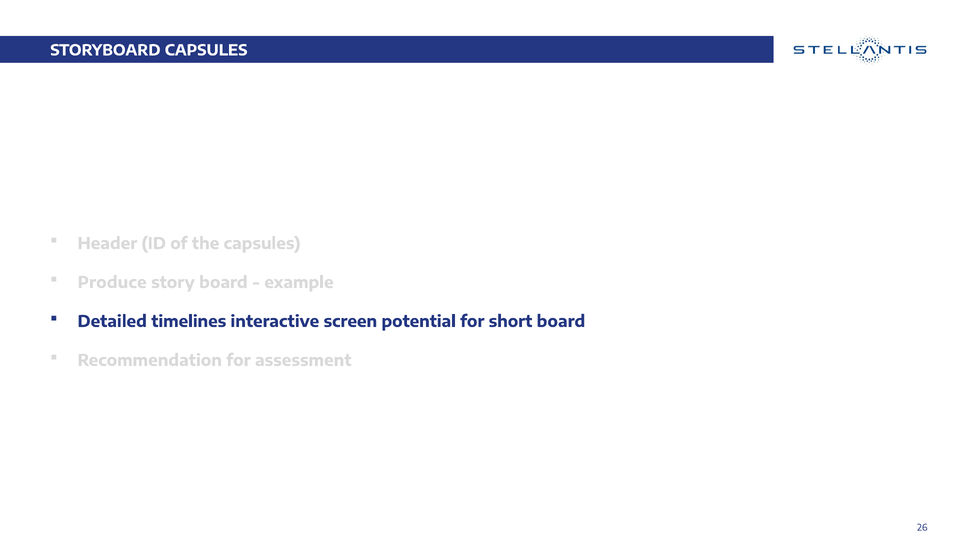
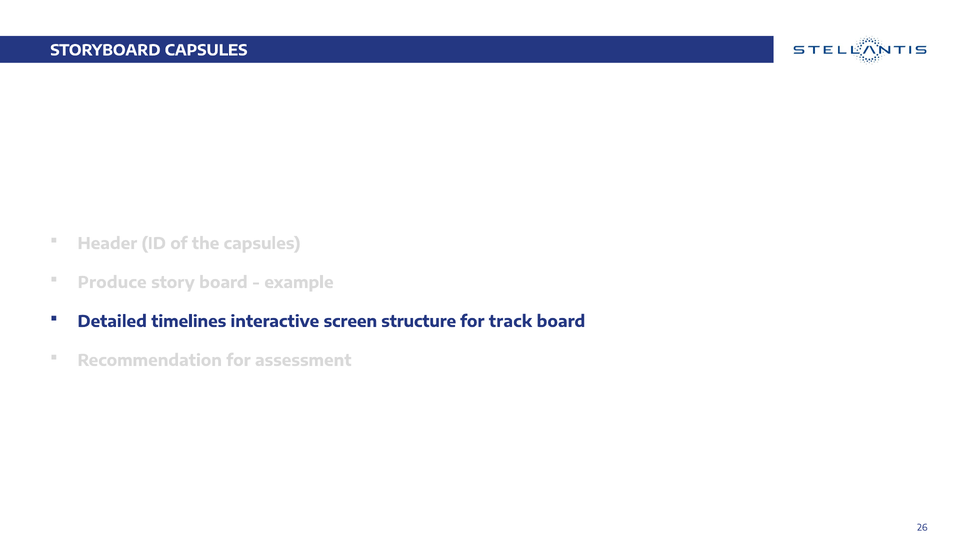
potential: potential -> structure (419, 322)
short: short -> track (510, 322)
